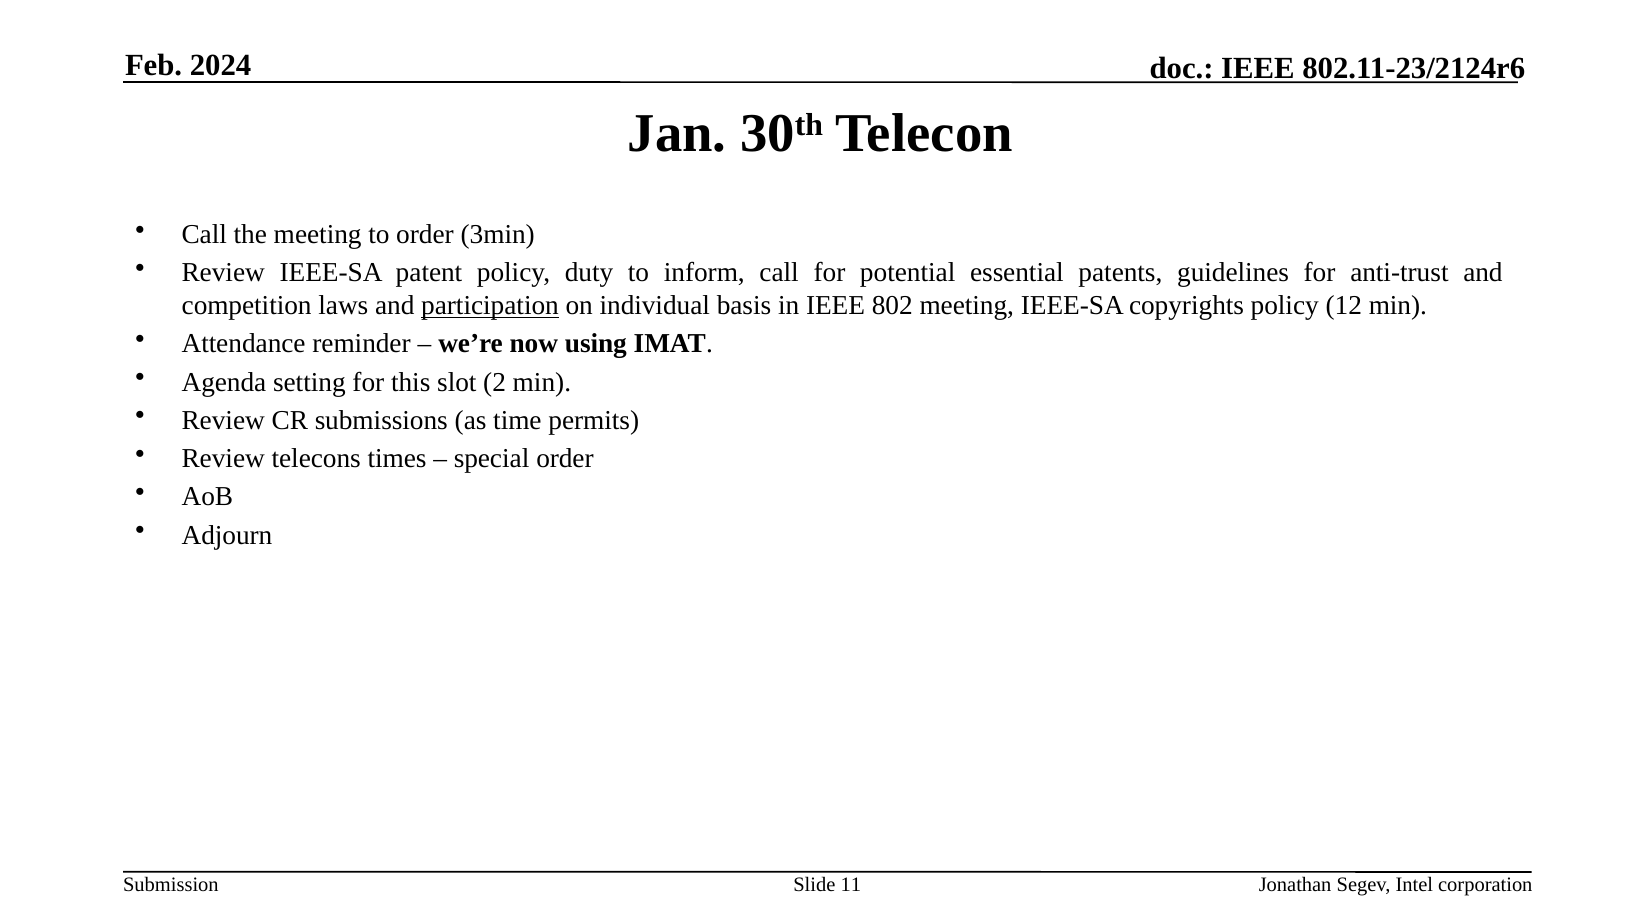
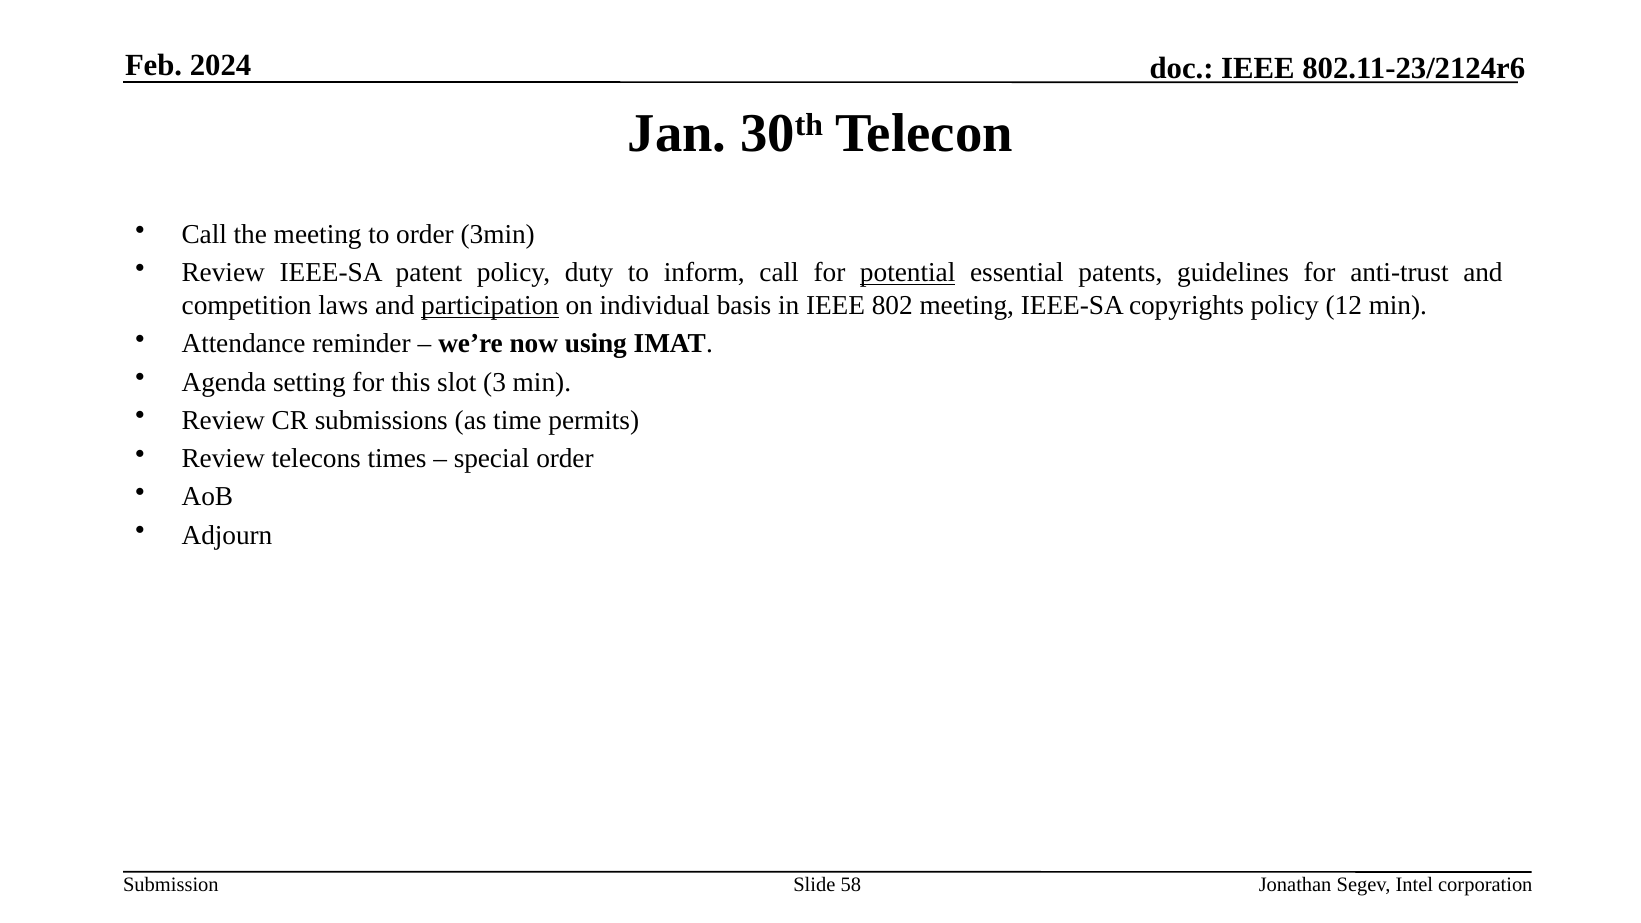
potential underline: none -> present (908, 273)
2: 2 -> 3 (495, 382)
11: 11 -> 58 (851, 885)
